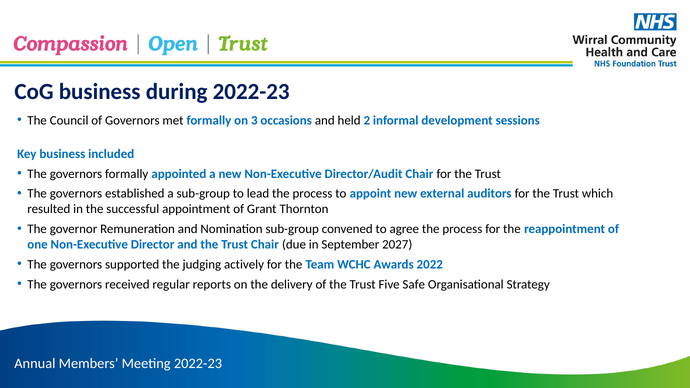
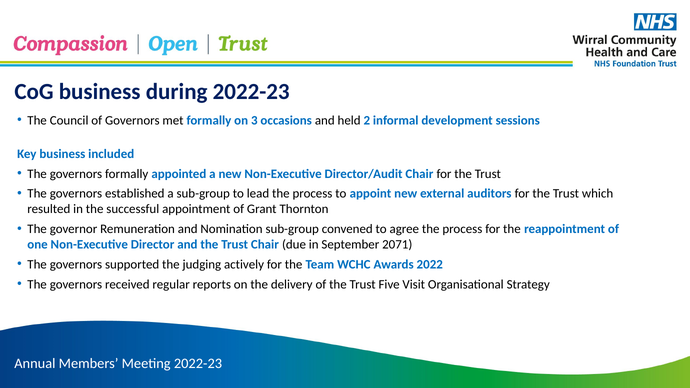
2027: 2027 -> 2071 (397, 245)
Safe: Safe -> Visit (414, 284)
